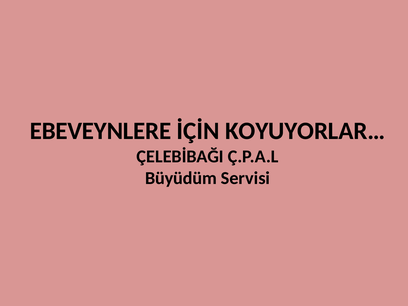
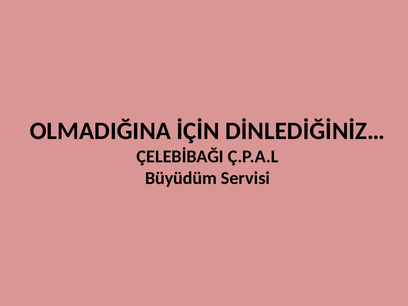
EBEVEYNLERE: EBEVEYNLERE -> OLMADIĞINA (100, 131)
KOYUYORLAR…: KOYUYORLAR… -> DİNLEDİĞİNİZ… (305, 131)
